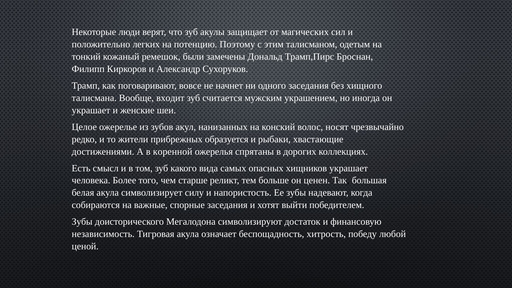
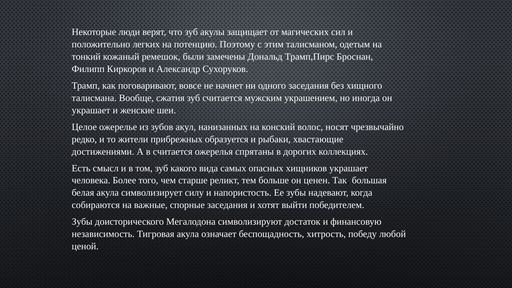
входит: входит -> сжатия (170, 98)
в коренной: коренной -> считается (173, 152)
